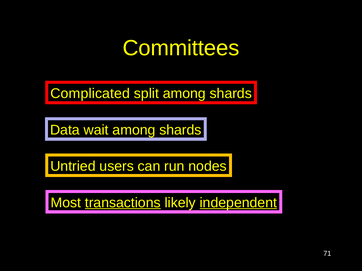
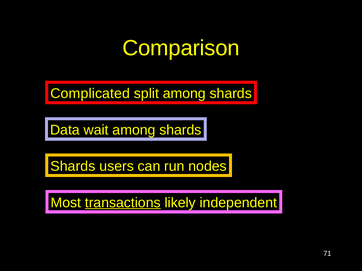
Committees: Committees -> Comparison (181, 48)
Untried: Untried -> Shards (73, 167)
independent underline: present -> none (238, 203)
